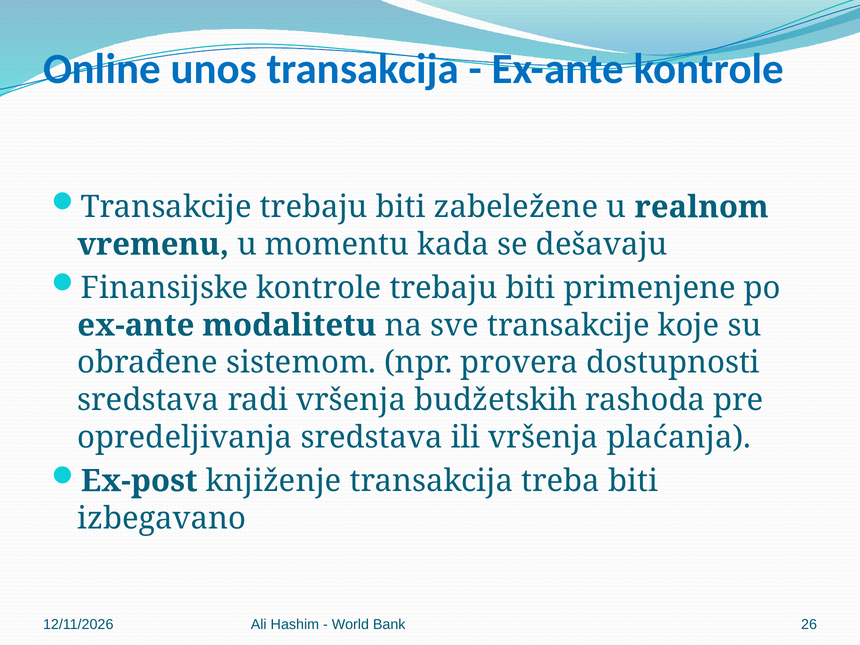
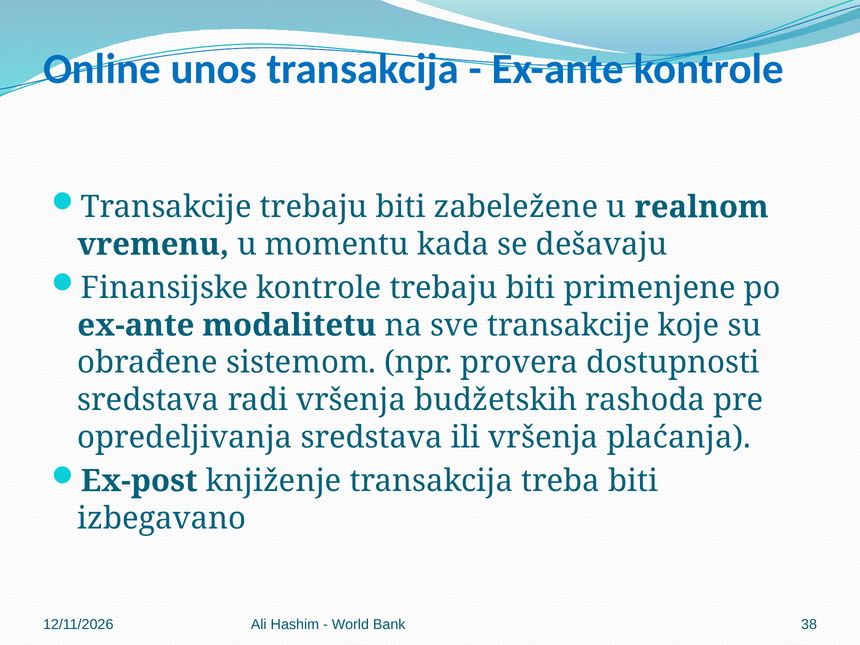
26: 26 -> 38 (809, 625)
